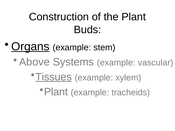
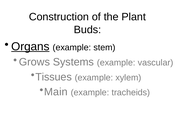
Above: Above -> Grows (34, 62)
Tissues underline: present -> none (54, 77)
Plant: Plant -> Main (56, 92)
